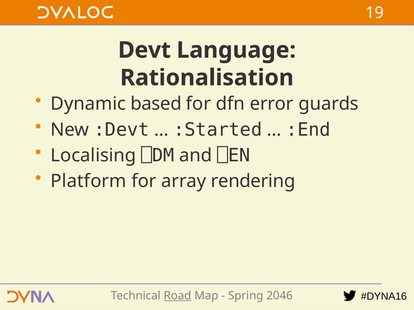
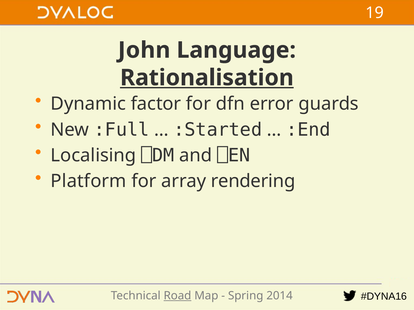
Devt: Devt -> John (144, 50)
Rationalisation underline: none -> present (207, 78)
based: based -> factor (156, 104)
:Devt: :Devt -> :Full (122, 130)
2046: 2046 -> 2014 (280, 296)
